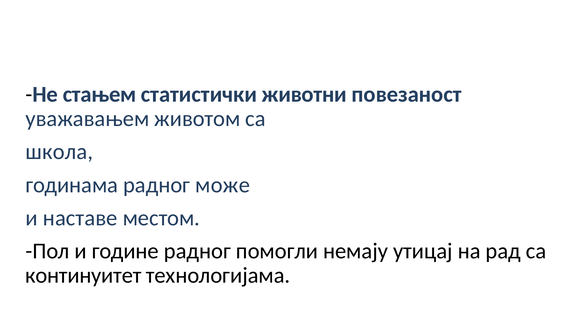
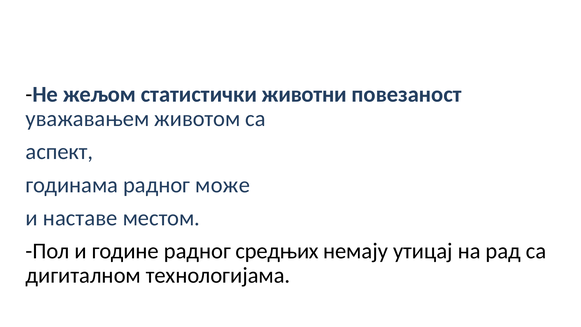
стањем: стањем -> жељом (100, 94)
школа: школа -> аспект (59, 152)
помогли: помогли -> средњих (277, 251)
континуитет: континуитет -> дигиталном (83, 275)
